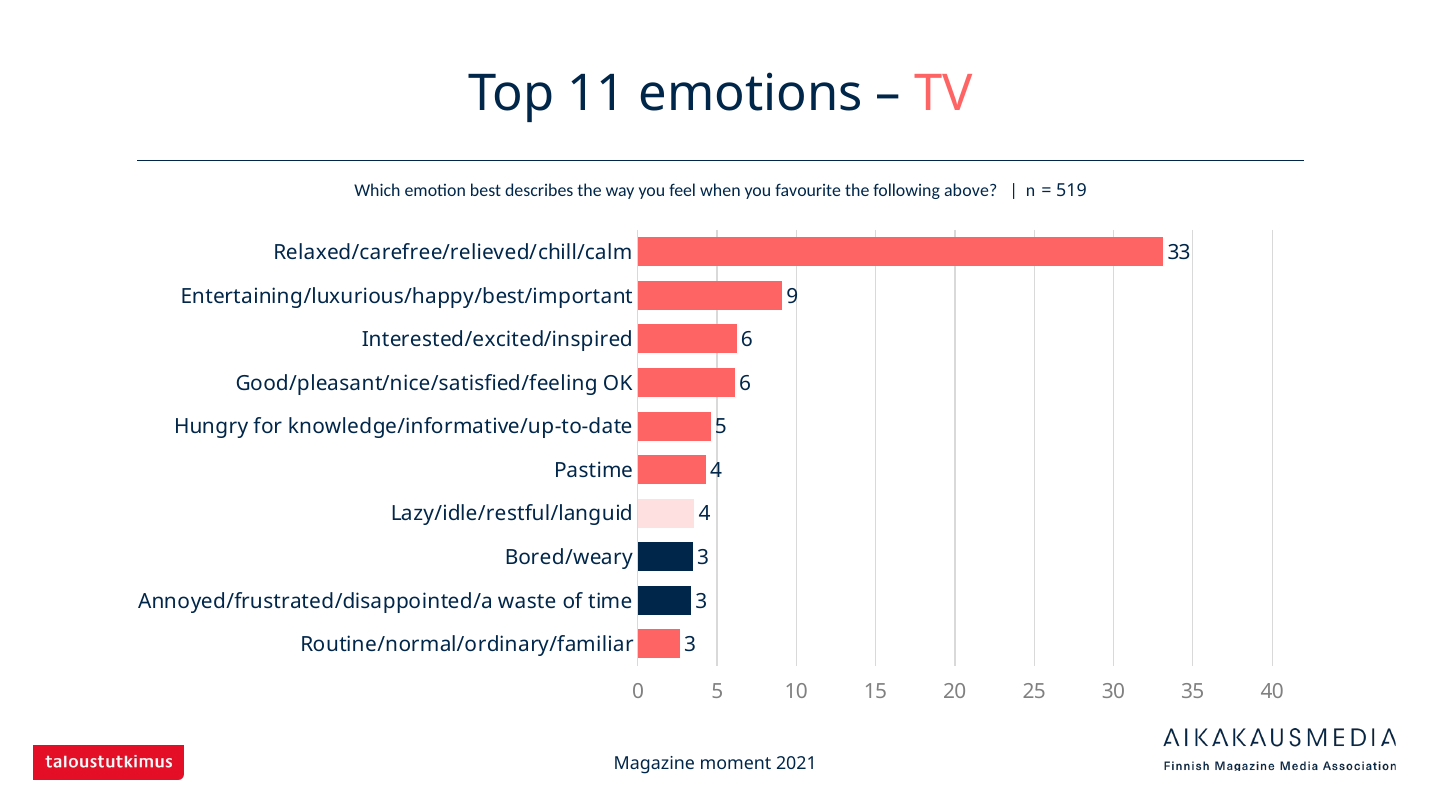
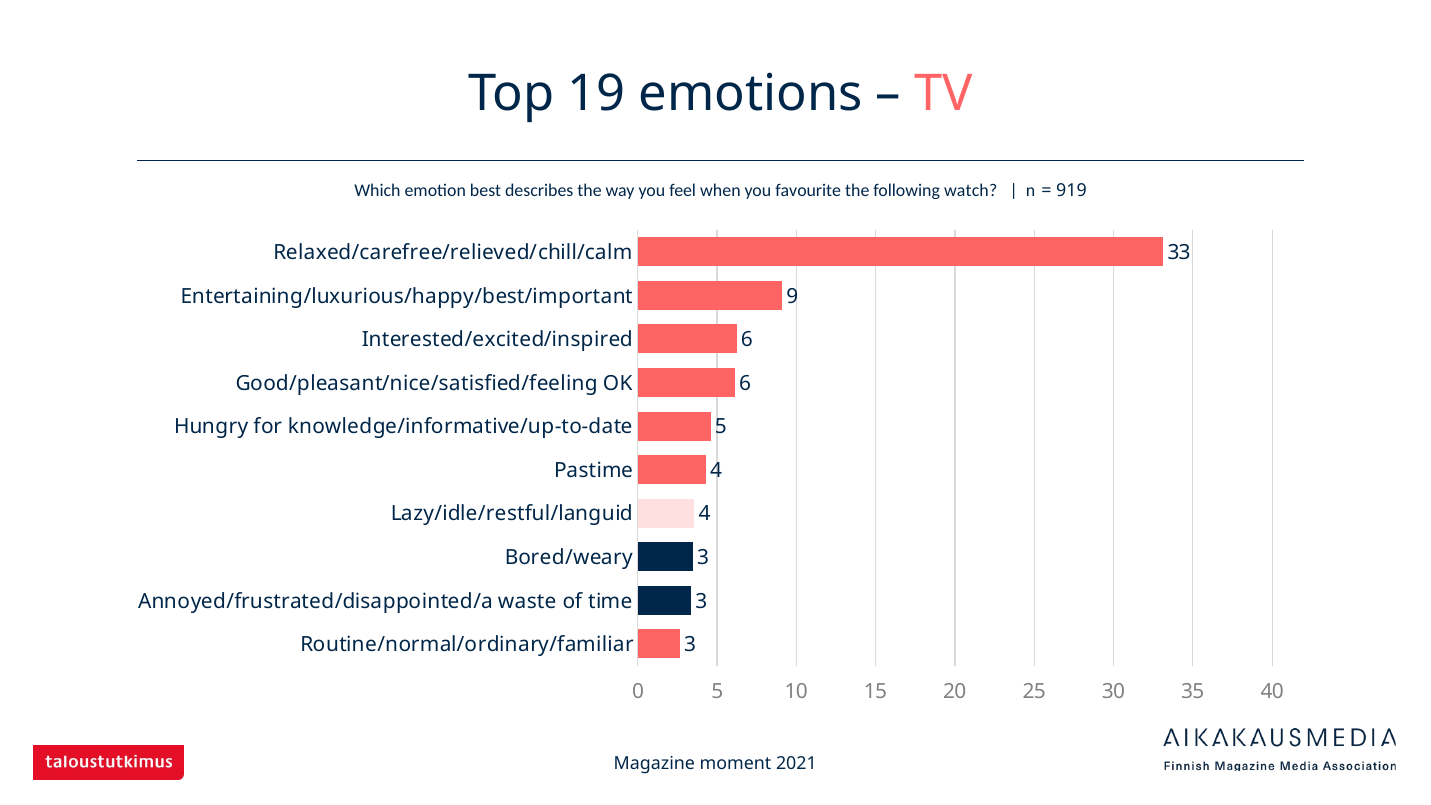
11: 11 -> 19 (597, 93)
above: above -> watch (971, 191)
519: 519 -> 919 (1071, 191)
